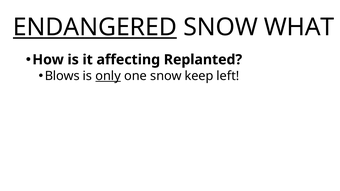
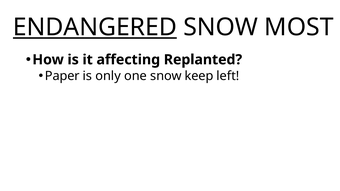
WHAT: WHAT -> MOST (299, 27)
Blows: Blows -> Paper (62, 76)
only underline: present -> none (108, 76)
